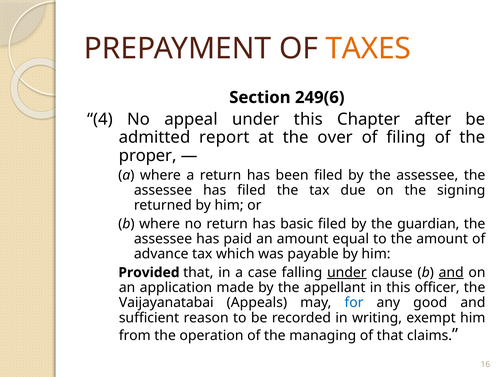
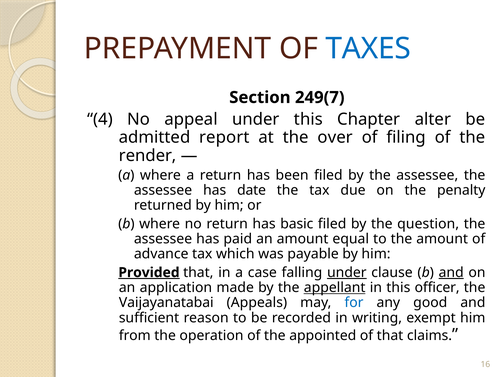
TAXES colour: orange -> blue (368, 49)
249(6: 249(6 -> 249(7 (320, 97)
after: after -> alter (433, 119)
proper: proper -> render (148, 155)
has filed: filed -> date (252, 190)
signing: signing -> penalty (461, 190)
guardian: guardian -> question (428, 224)
Provided underline: none -> present (149, 272)
appellant underline: none -> present (335, 287)
managing: managing -> appointed (323, 335)
